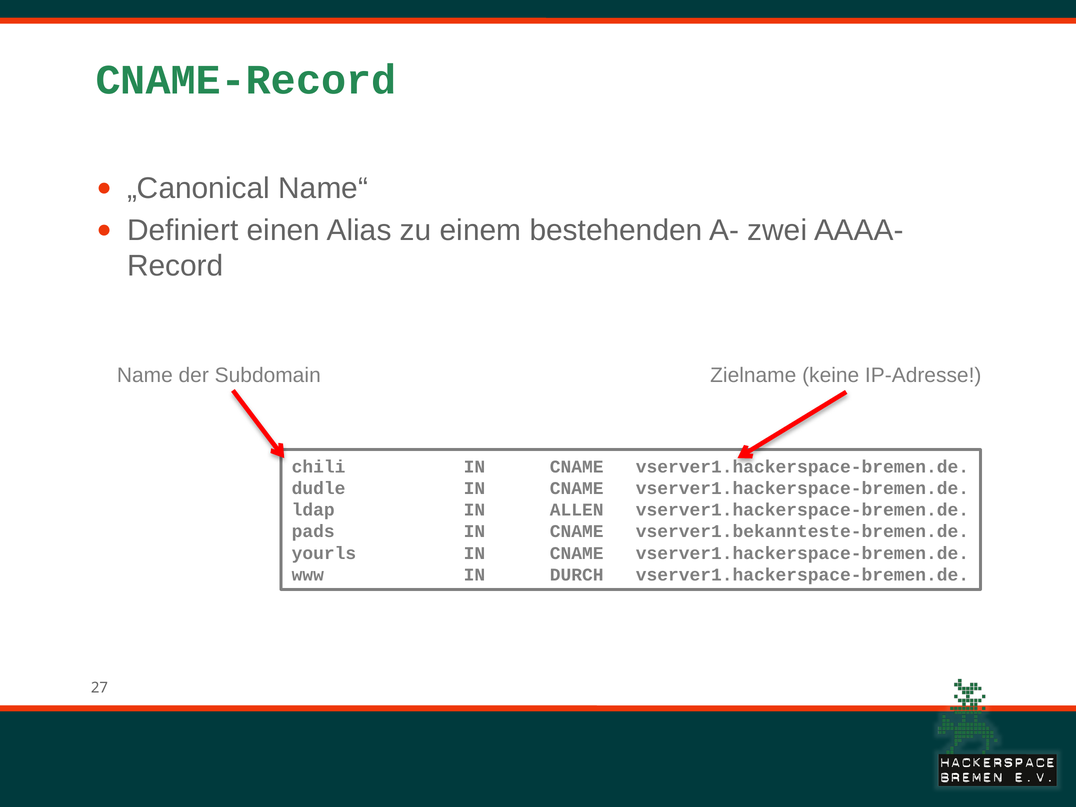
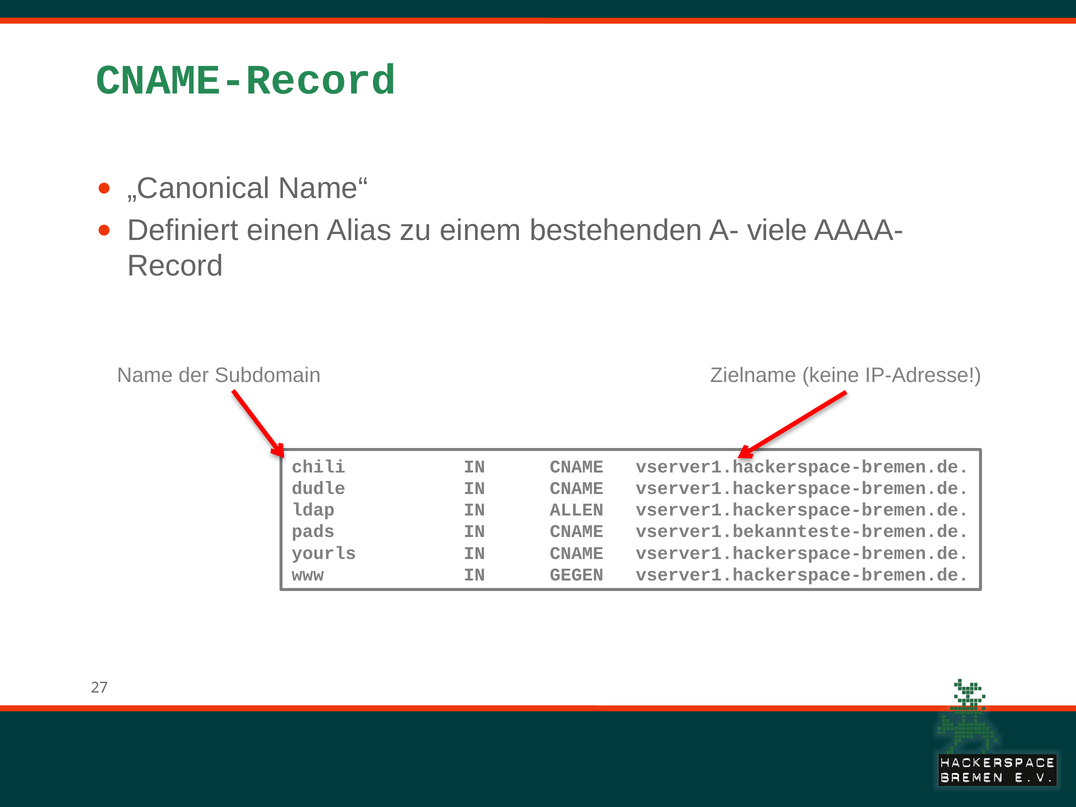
zwei: zwei -> viele (777, 230)
DURCH: DURCH -> GEGEN (577, 575)
